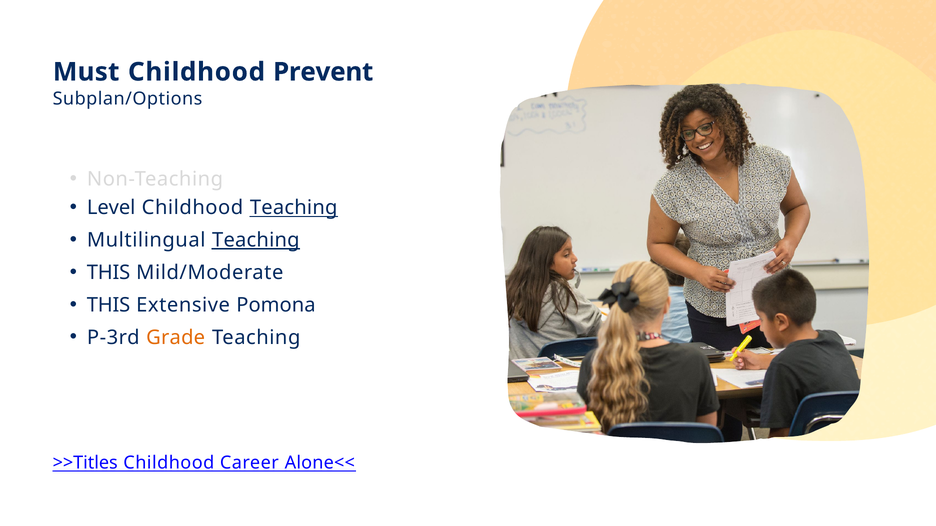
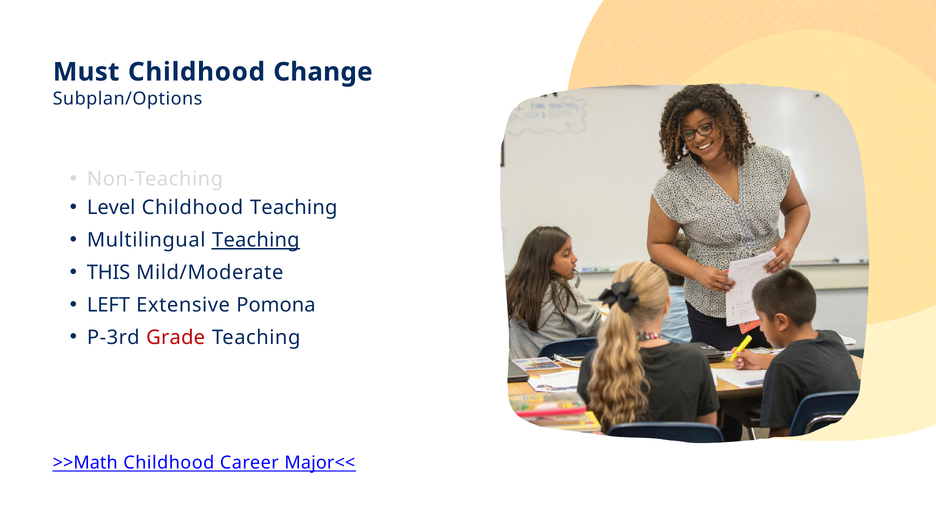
Prevent: Prevent -> Change (323, 72)
Teaching underline: present -> none (294, 208)
THIS: THIS -> LEFT (108, 305)
Grade colour: orange -> red (176, 338)
>>Titles: >>Titles -> >>Math (85, 463)
Alone<<: Alone<< -> Major<< (320, 463)
